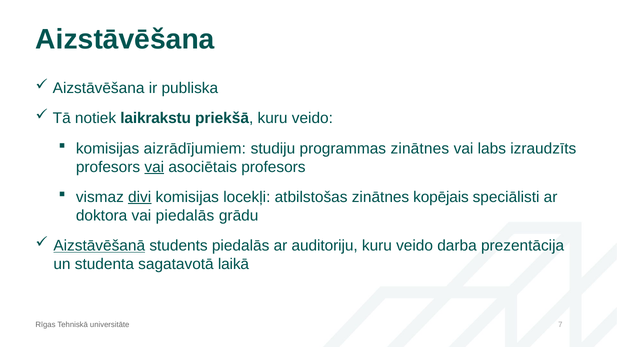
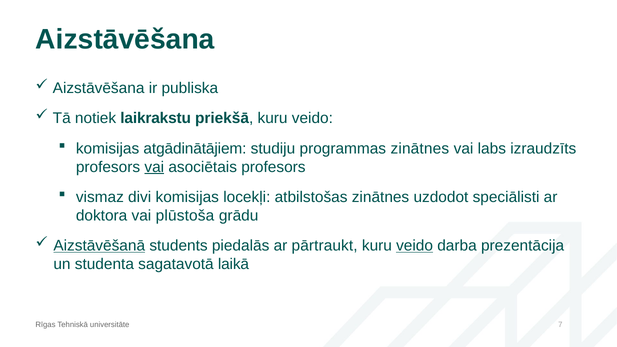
aizrādījumiem: aizrādījumiem -> atgādinātājiem (195, 149)
divi underline: present -> none (140, 197)
kopējais: kopējais -> uzdodot (441, 197)
vai piedalās: piedalās -> plūstoša (185, 216)
auditoriju: auditoriju -> pārtraukt (325, 246)
veido underline: none -> present (415, 246)
